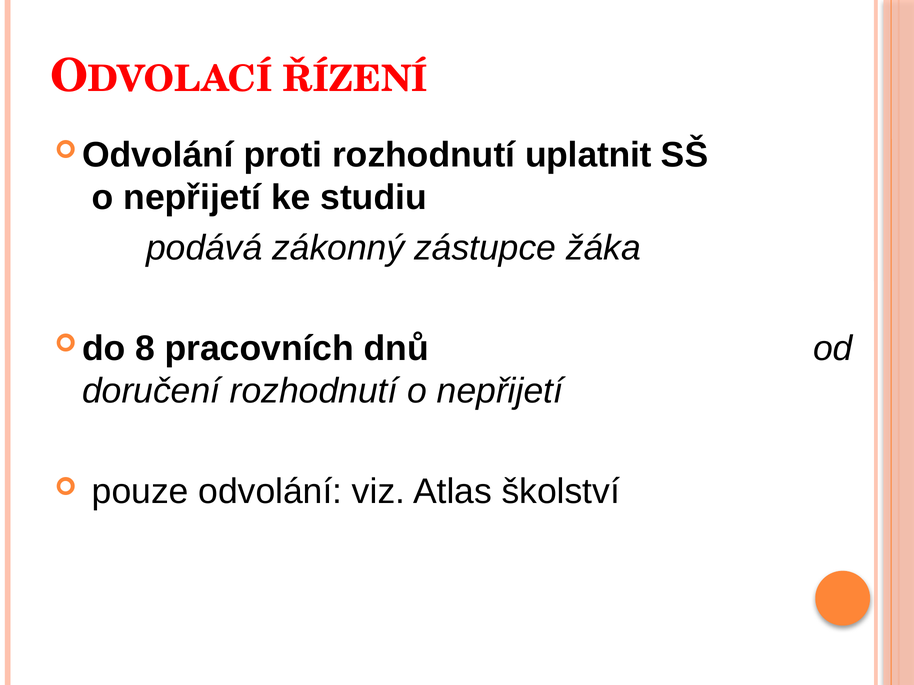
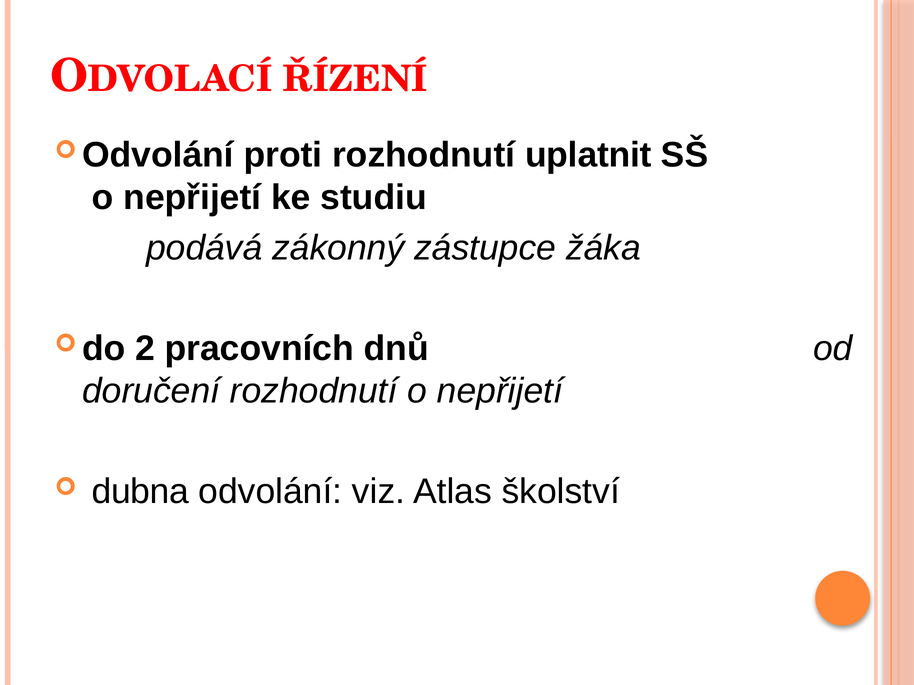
8: 8 -> 2 (145, 349)
pouze: pouze -> dubna (140, 492)
